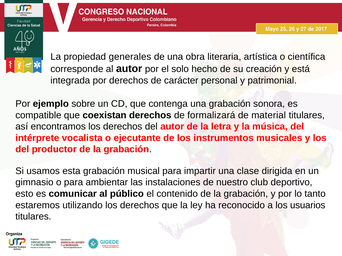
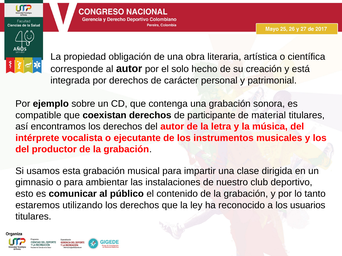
generales: generales -> obligación (130, 57)
formalizará: formalizará -> participante (211, 115)
